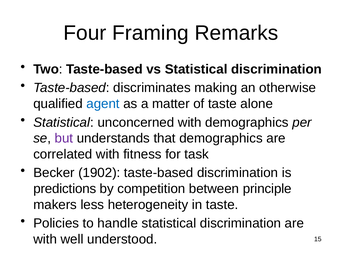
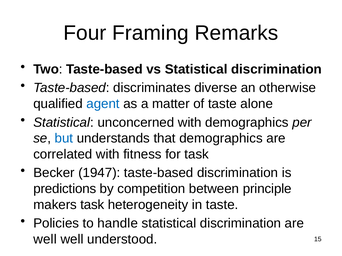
making: making -> diverse (216, 88)
but colour: purple -> blue (64, 139)
1902: 1902 -> 1947 (99, 173)
makers less: less -> task (92, 205)
with: with -> well (45, 240)
